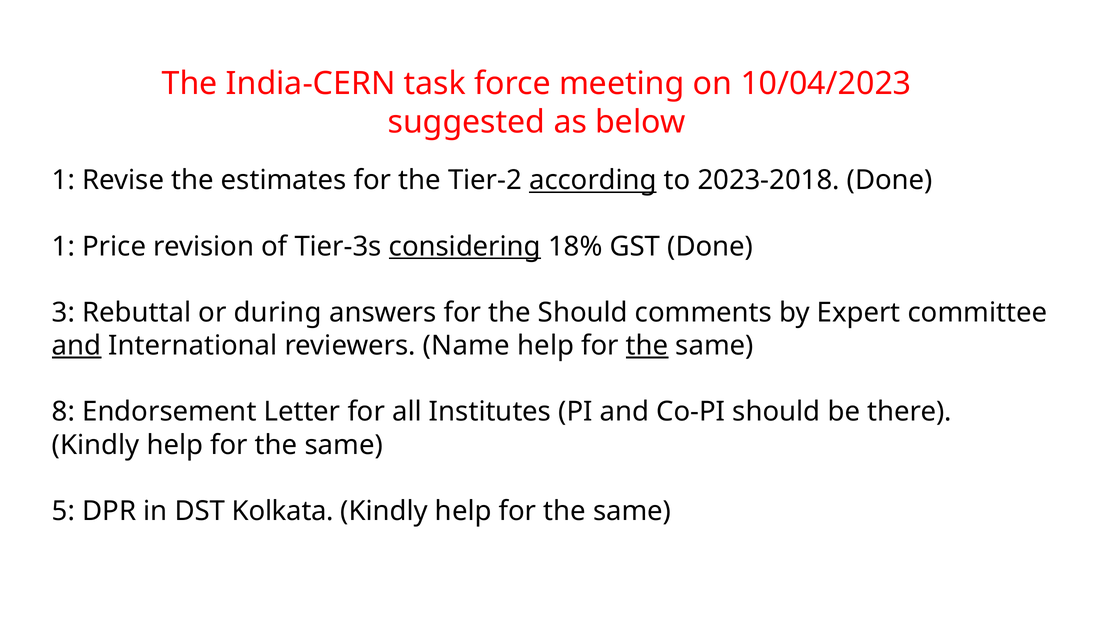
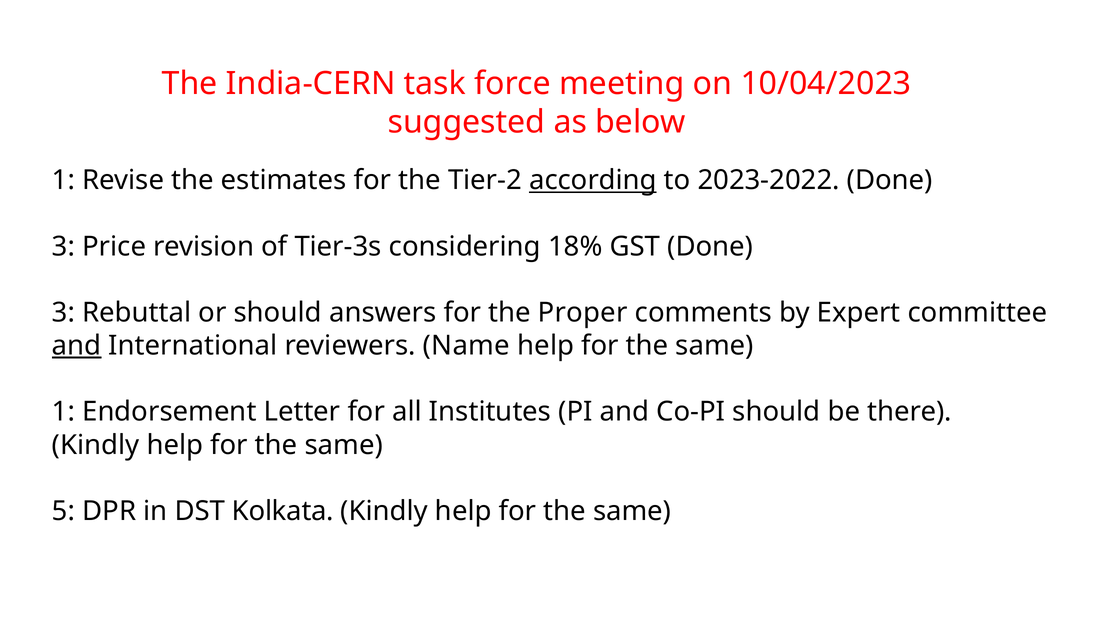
2023-2018: 2023-2018 -> 2023-2022 (769, 180)
1: 1 -> 3 (64, 246)
considering underline: present -> none (465, 246)
or during: during -> should (278, 313)
the Should: Should -> Proper (583, 313)
the underline: present -> none (647, 346)
8: 8 -> 1 (64, 412)
